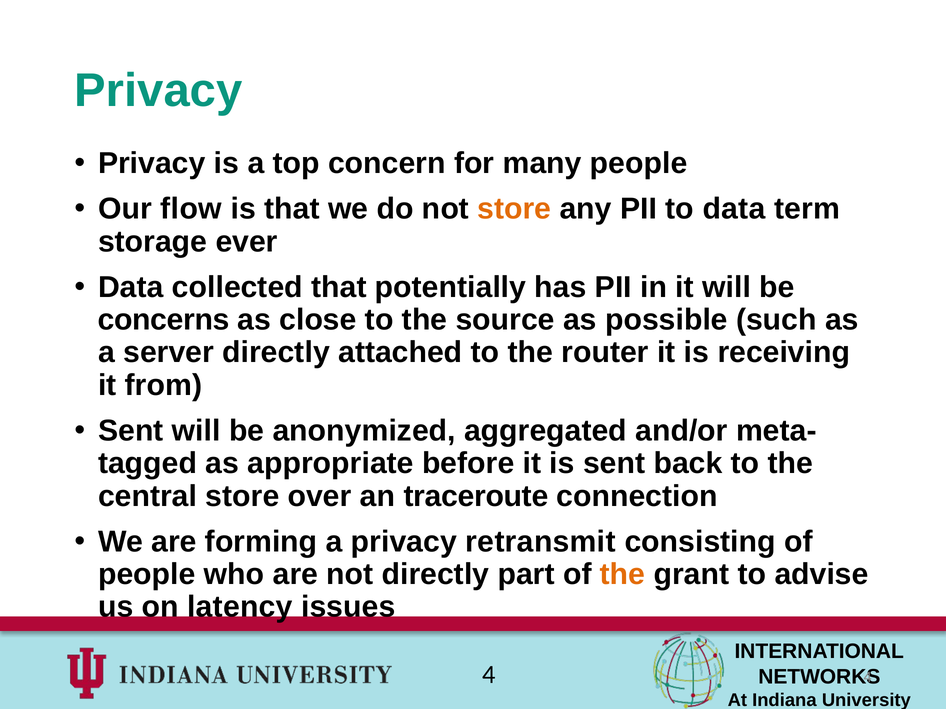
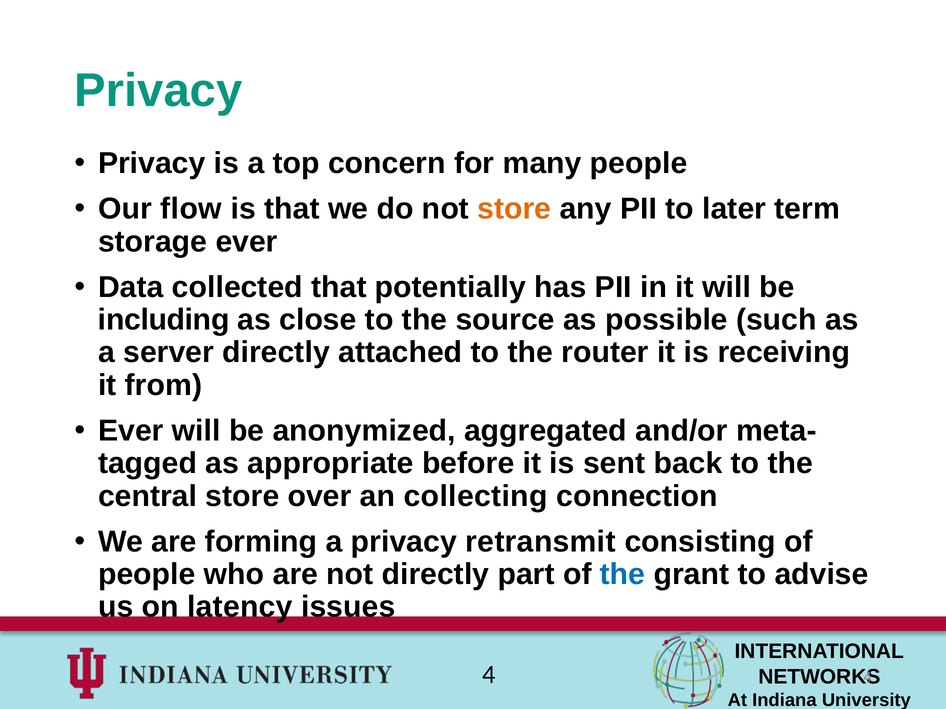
to data: data -> later (734, 209)
concerns: concerns -> including (164, 320)
Sent: Sent -> Ever (131, 431)
traceroute: traceroute -> collecting (476, 496)
the colour: orange -> blue (623, 575)
